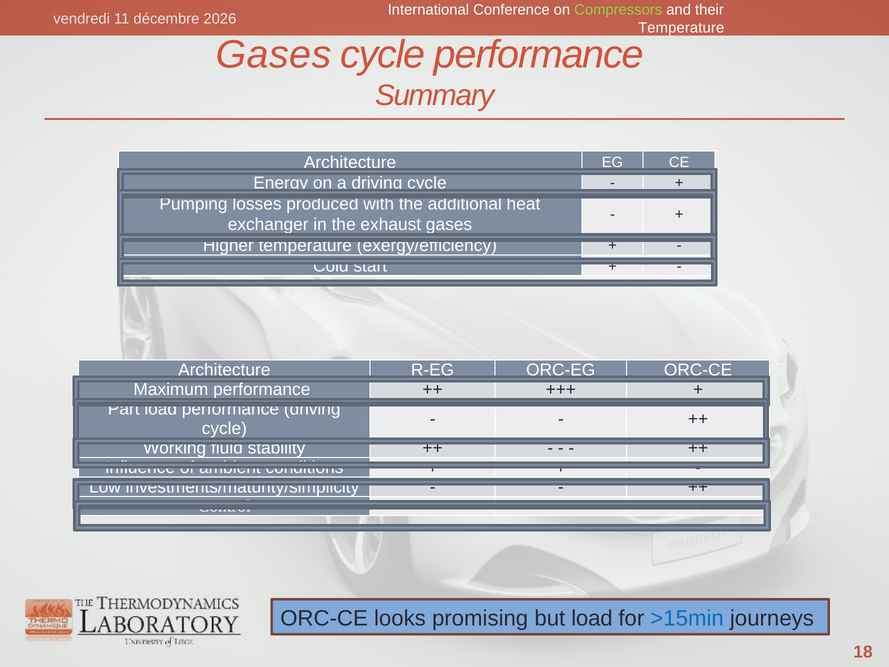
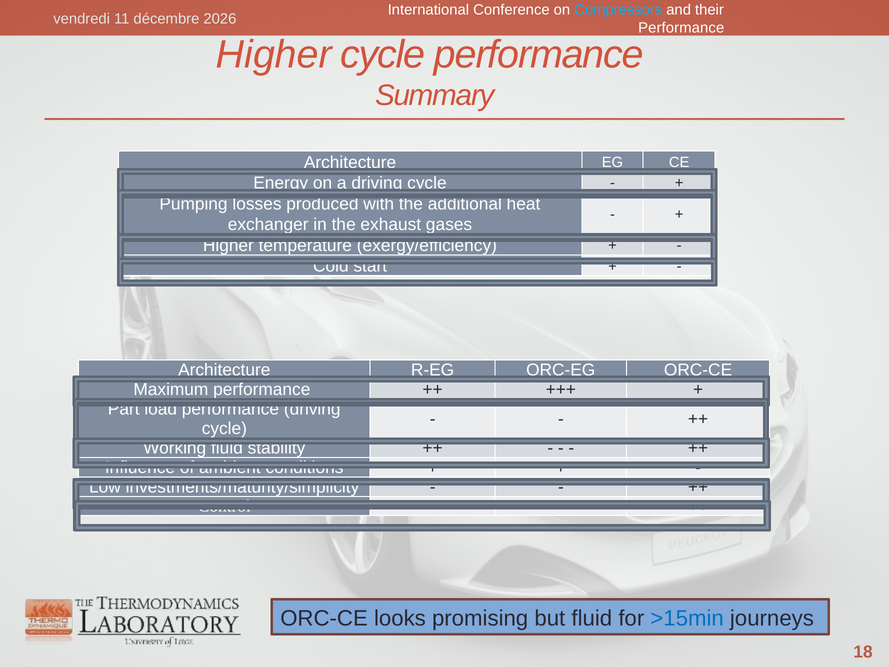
Compressors colour: light green -> light blue (618, 10)
Temperature: Temperature -> Performance (681, 28)
Gases: Gases -> Higher (274, 55)
but load: load -> fluid (592, 618)
